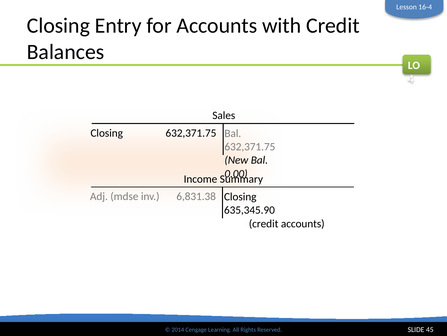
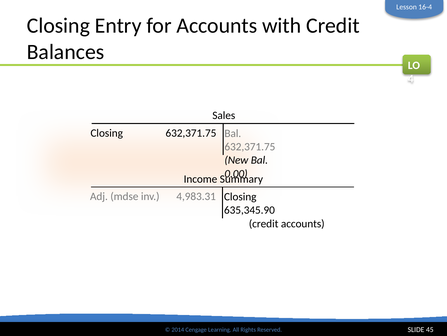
6,831.38: 6,831.38 -> 4,983.31 (196, 196)
